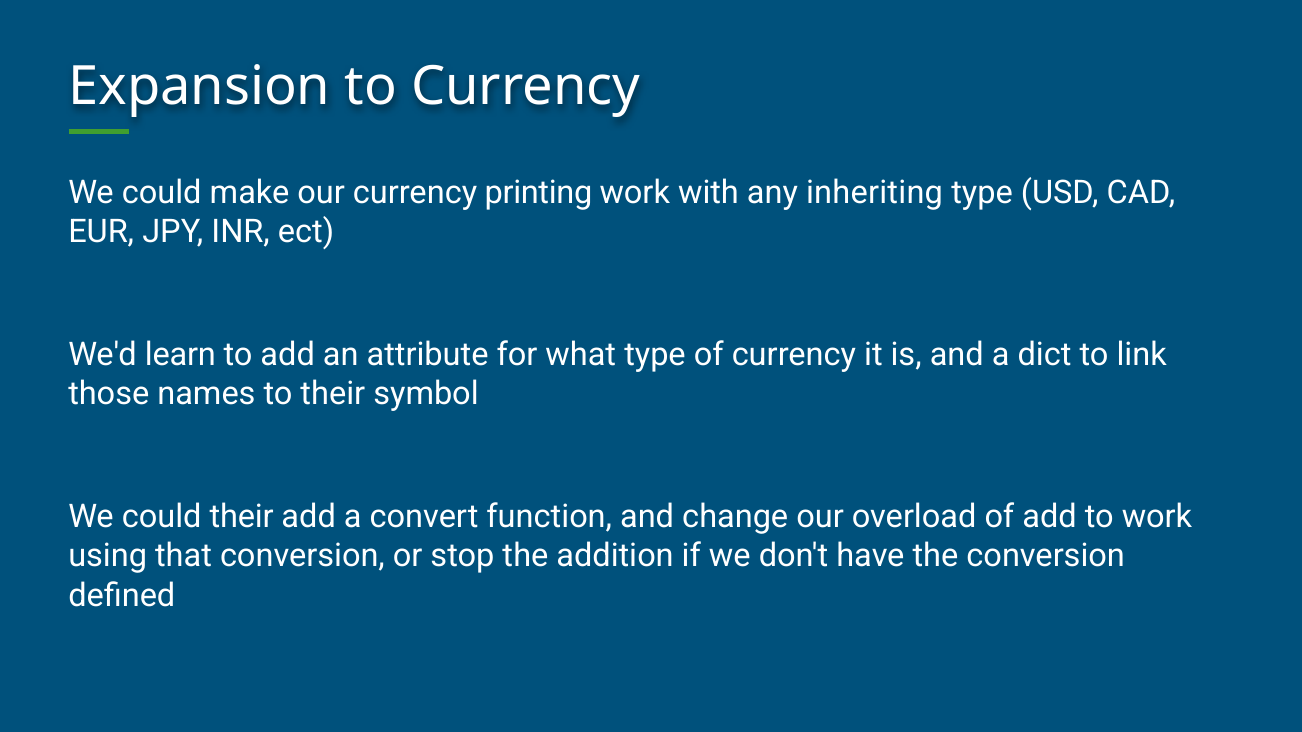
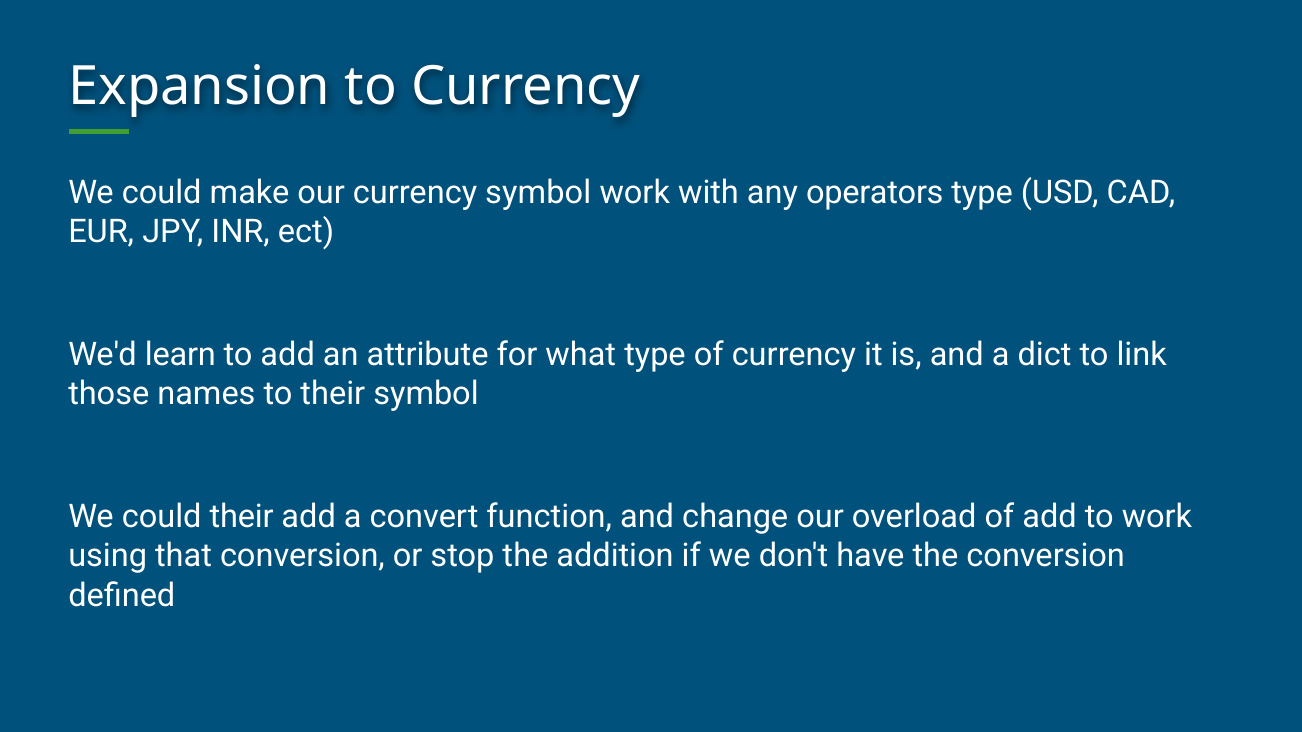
currency printing: printing -> symbol (538, 193)
inheriting: inheriting -> operators (875, 193)
